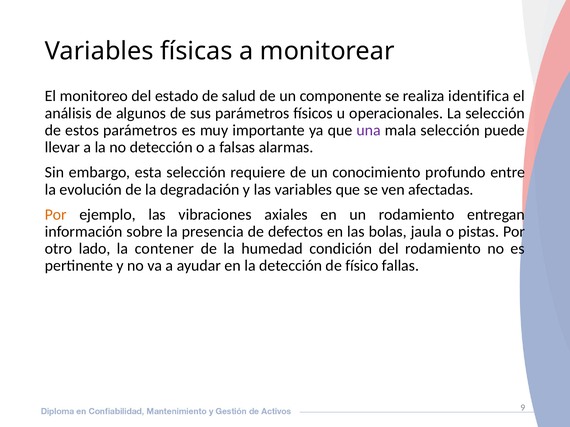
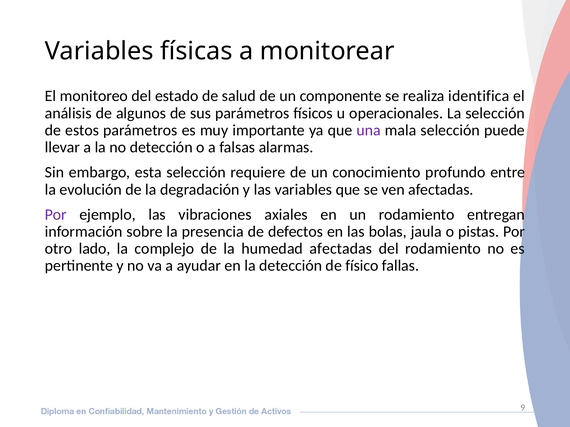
Por colour: orange -> purple (56, 215)
contener: contener -> complejo (164, 249)
humedad condición: condición -> afectadas (341, 249)
